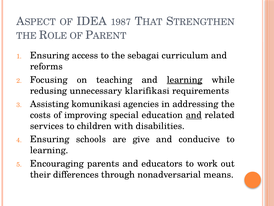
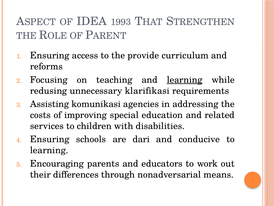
1987: 1987 -> 1993 (121, 22)
sebagai: sebagai -> provide (143, 55)
and underline: present -> none (194, 115)
give: give -> dari (141, 139)
